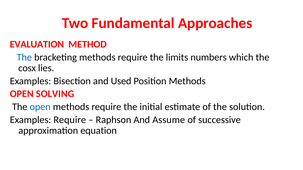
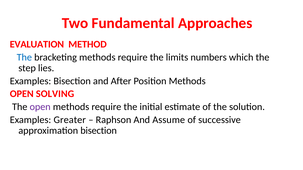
cosx: cosx -> step (27, 68)
Used: Used -> After (121, 81)
open colour: blue -> purple (40, 107)
Examples Require: Require -> Greater (70, 120)
approximation equation: equation -> bisection (99, 131)
